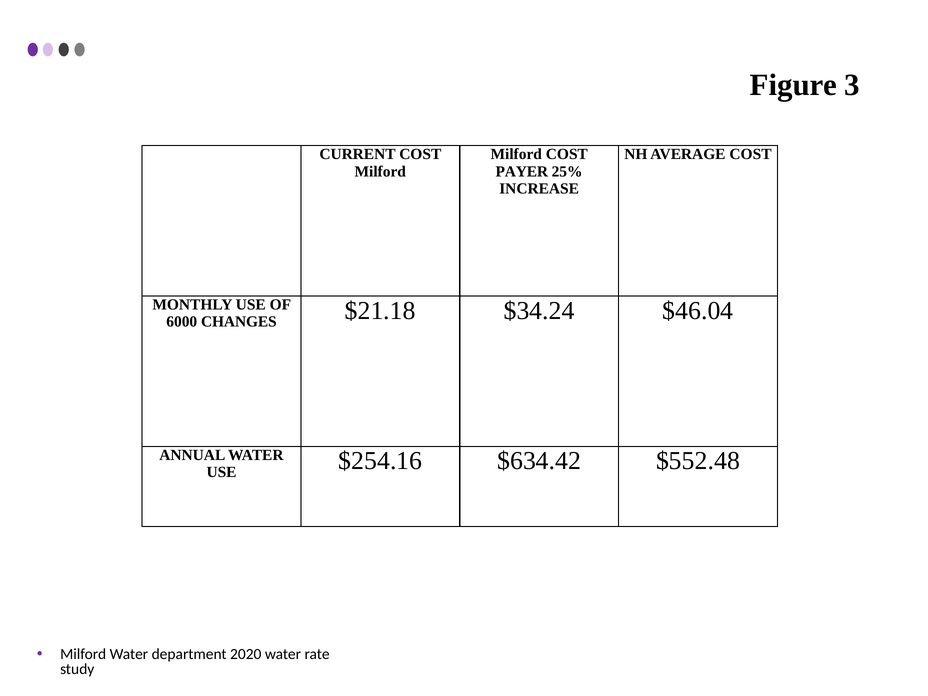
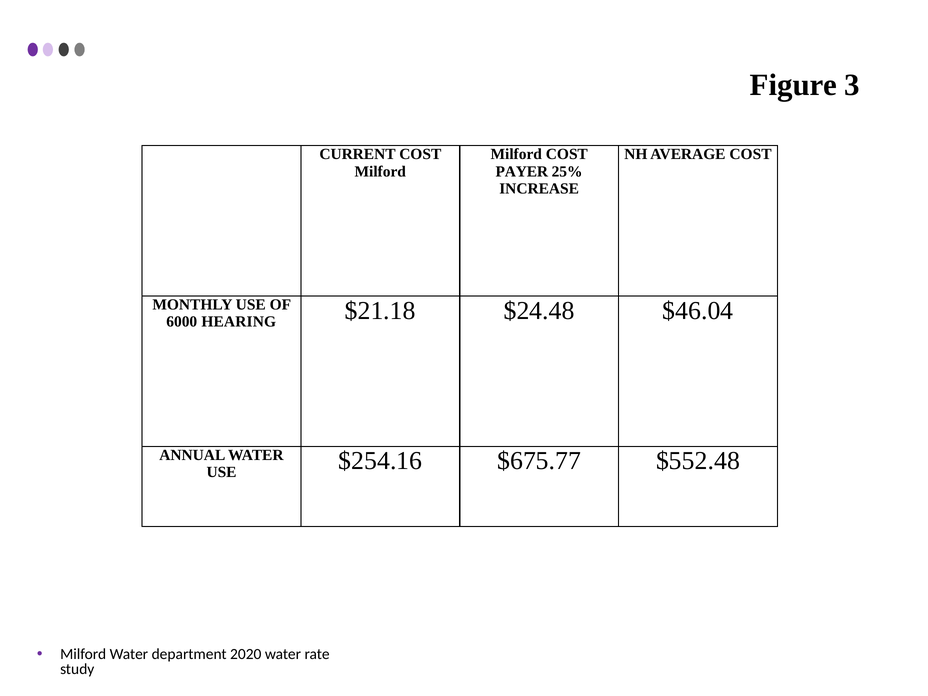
CHANGES: CHANGES -> HEARING (239, 322)
$34.24: $34.24 -> $24.48 (539, 311)
$634.42: $634.42 -> $675.77 (539, 461)
